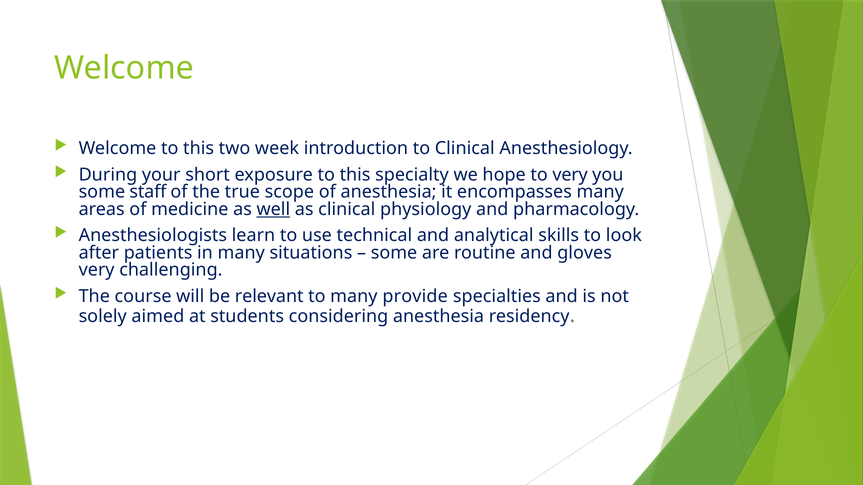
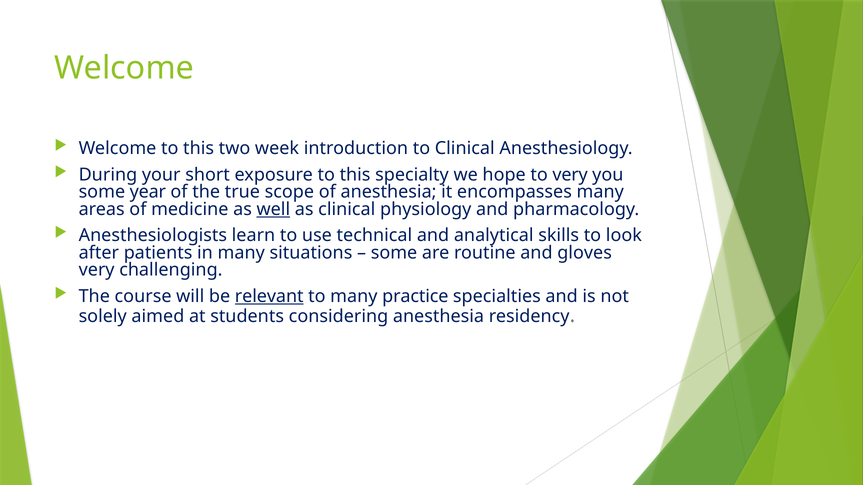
staff: staff -> year (148, 192)
relevant underline: none -> present (269, 296)
provide: provide -> practice (415, 296)
